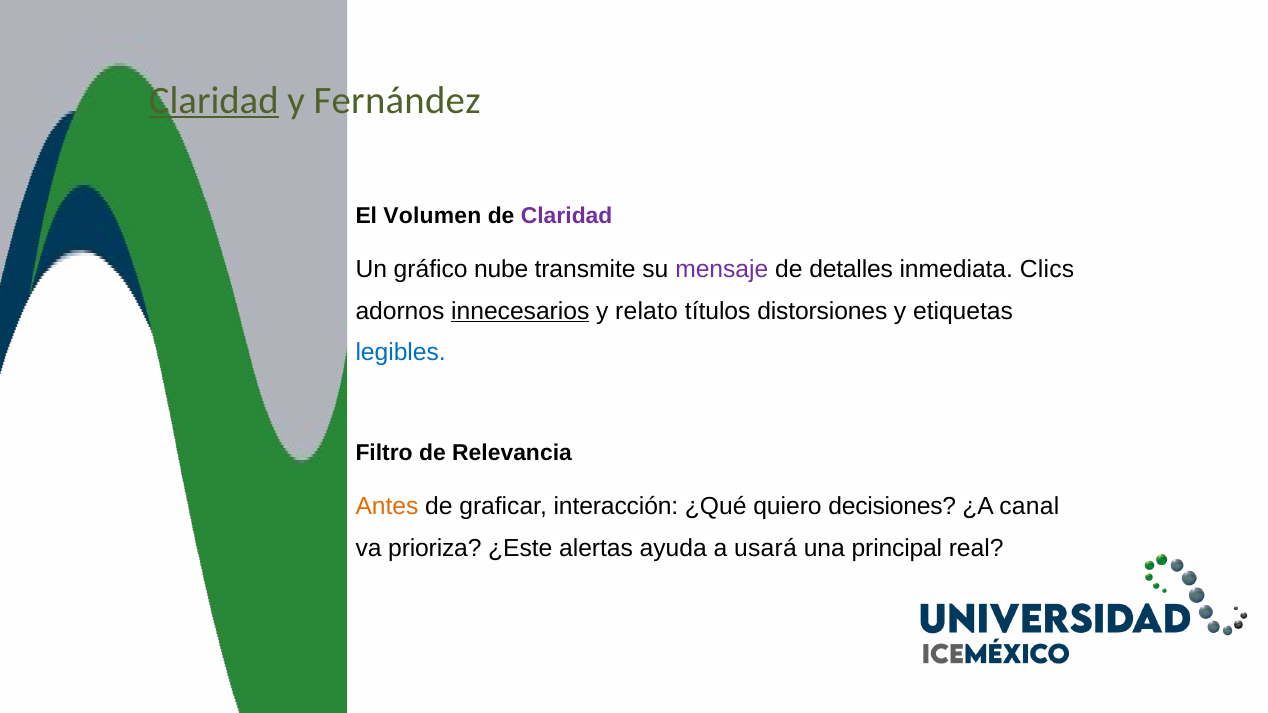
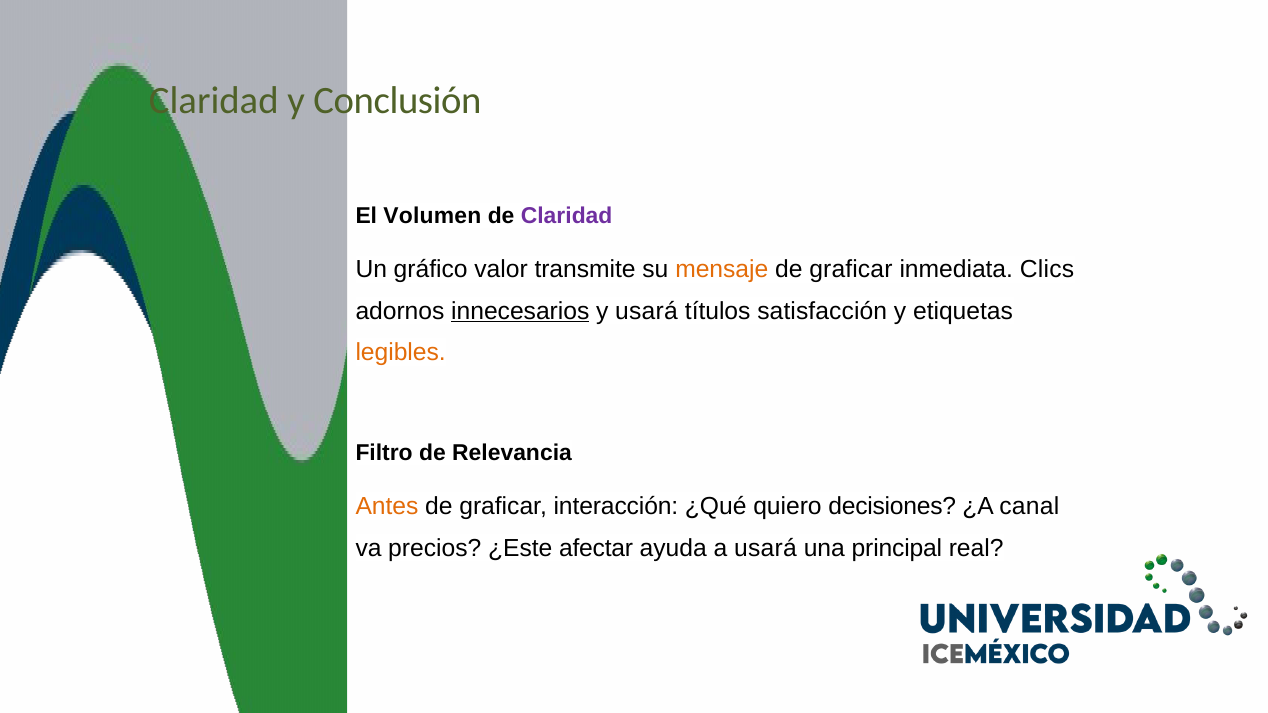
Claridad underline: present -> none (214, 100)
Fernández: Fernández -> Conclusión (397, 100)
nube: nube -> valor (501, 270)
mensaje colour: purple -> orange (722, 270)
detalles: detalles -> graficar (851, 270)
y relato: relato -> usará (647, 311)
distorsiones: distorsiones -> satisfacción (822, 311)
legibles colour: blue -> orange (401, 353)
prioriza: prioriza -> precios (435, 548)
alertas: alertas -> afectar (596, 548)
